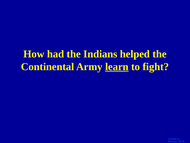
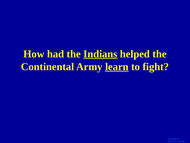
Indians underline: none -> present (100, 54)
